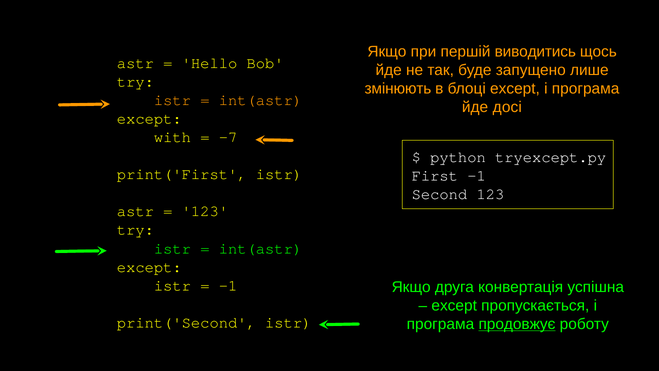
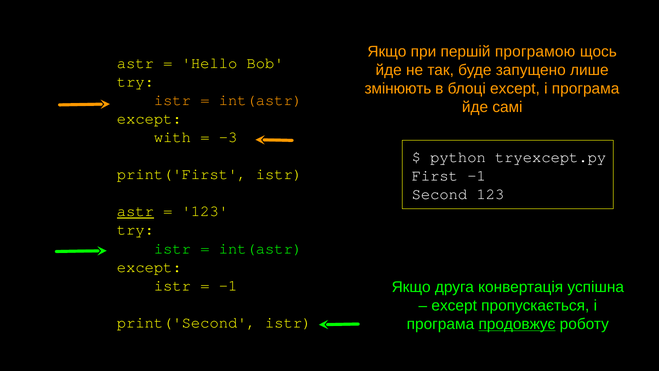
виводитись: виводитись -> програмою (535, 51)
досі: досі -> самі (507, 107)
-7: -7 -> -3 (228, 137)
astr underline: none -> present (135, 211)
